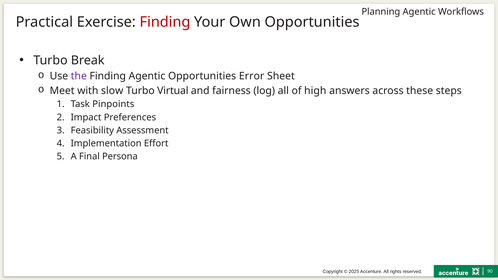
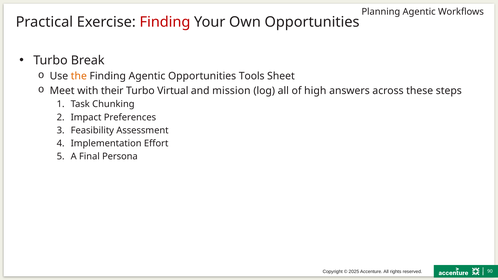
the colour: purple -> orange (79, 76)
Error: Error -> Tools (252, 76)
slow: slow -> their (112, 91)
fairness: fairness -> mission (231, 91)
Pinpoints: Pinpoints -> Chunking (113, 104)
